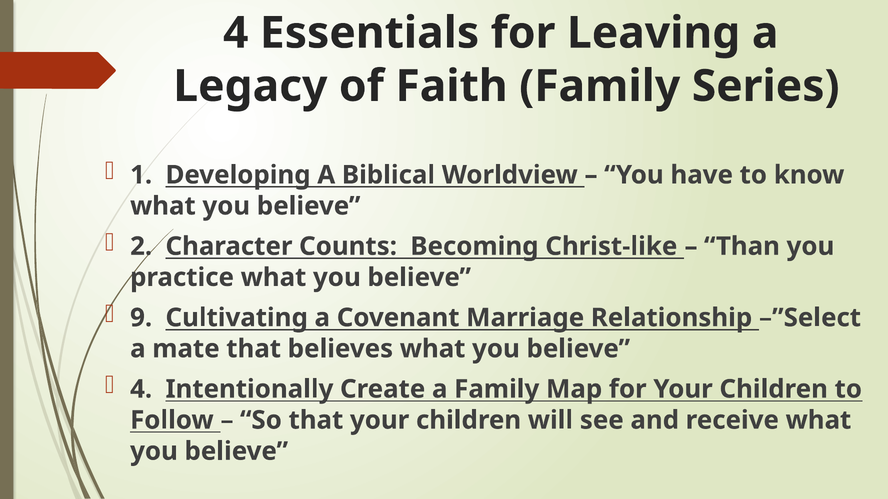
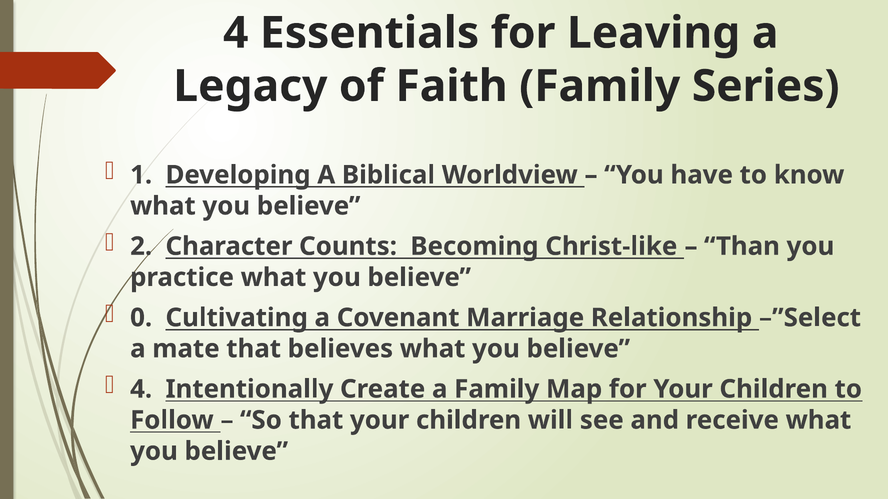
9: 9 -> 0 (141, 318)
